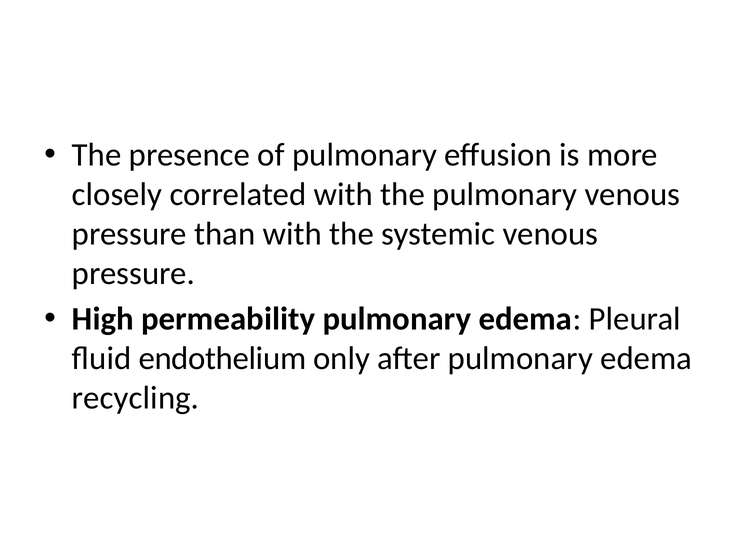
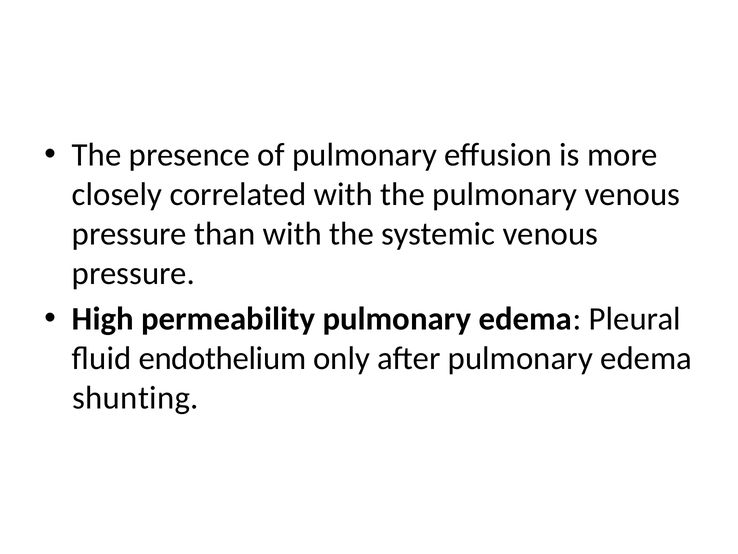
recycling: recycling -> shunting (135, 398)
